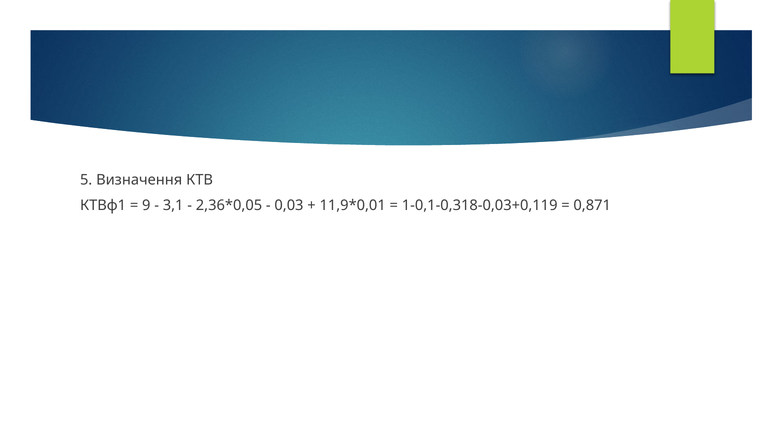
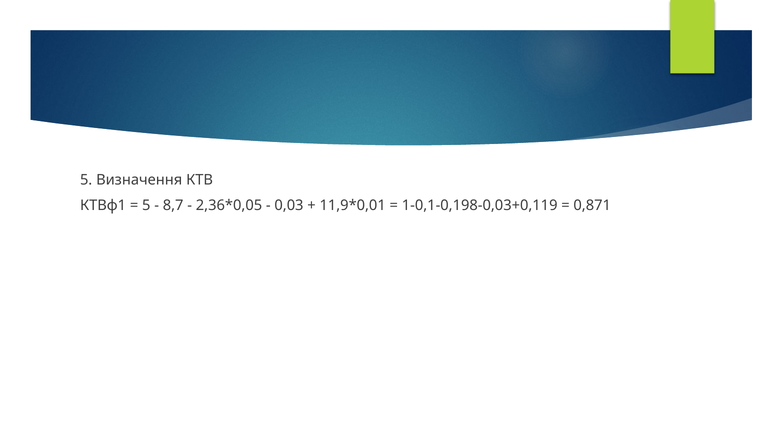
9: 9 -> 5 (146, 206)
3,1: 3,1 -> 8,7 (173, 206)
1-0,1-0,318-0,03+0,119: 1-0,1-0,318-0,03+0,119 -> 1-0,1-0,198-0,03+0,119 (480, 206)
